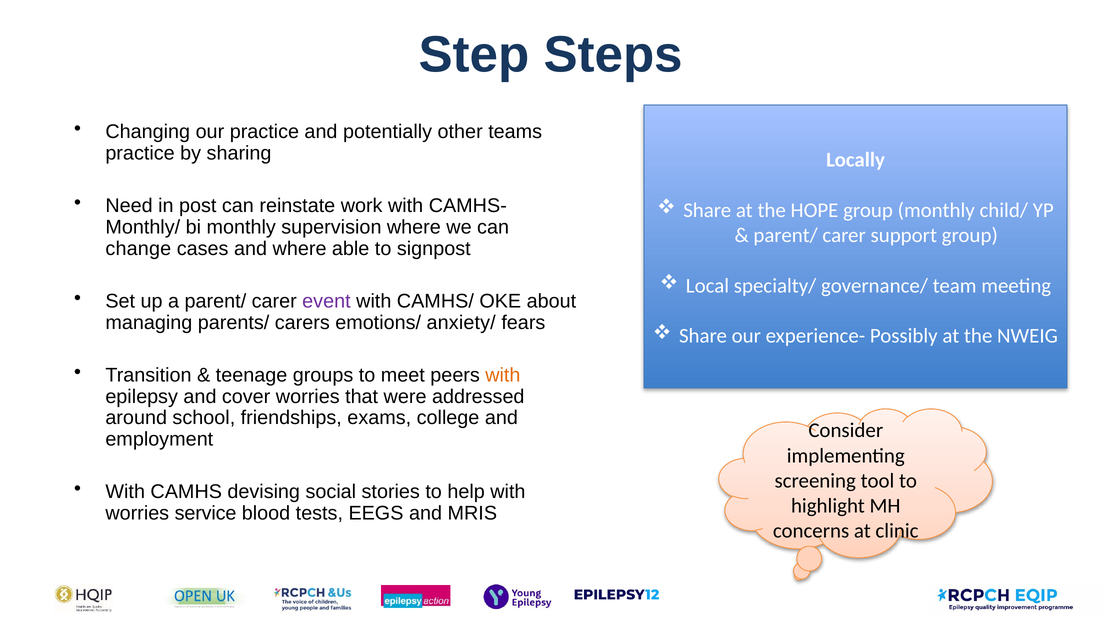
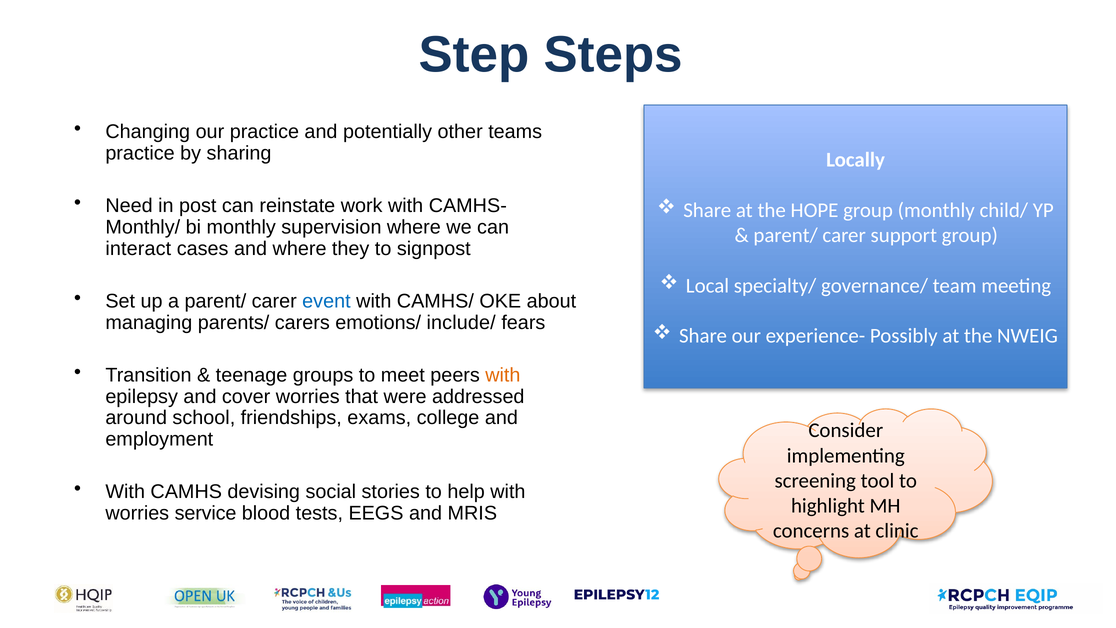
change: change -> interact (138, 248)
able: able -> they (351, 248)
event colour: purple -> blue (326, 301)
anxiety/: anxiety/ -> include/ (461, 322)
